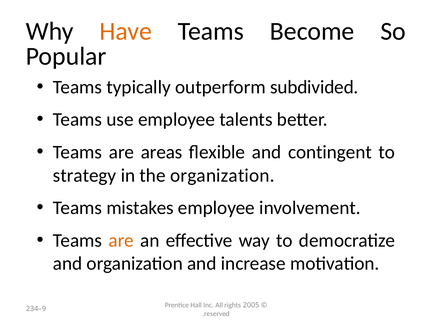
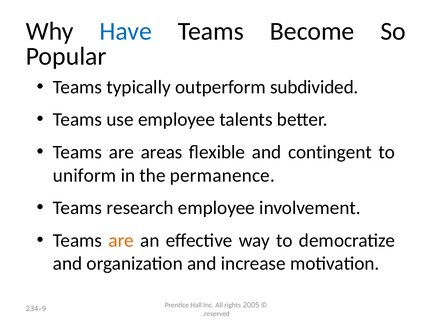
Have colour: orange -> blue (126, 31)
strategy: strategy -> uniform (85, 175)
the organization: organization -> permanence (222, 175)
mistakes: mistakes -> research (140, 208)
